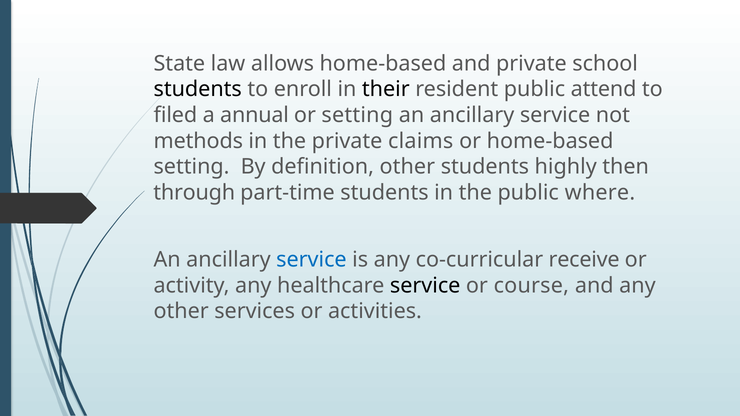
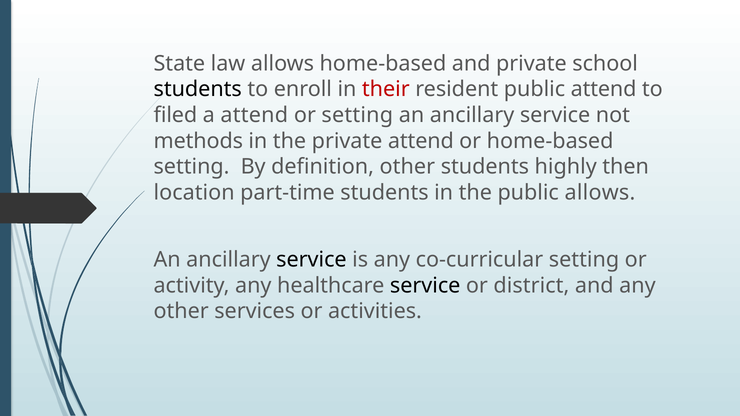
their colour: black -> red (386, 89)
a annual: annual -> attend (254, 115)
private claims: claims -> attend (421, 141)
through: through -> location (194, 193)
public where: where -> allows (600, 193)
service colour: blue -> black (311, 260)
co-curricular receive: receive -> setting (584, 260)
course: course -> district (531, 286)
